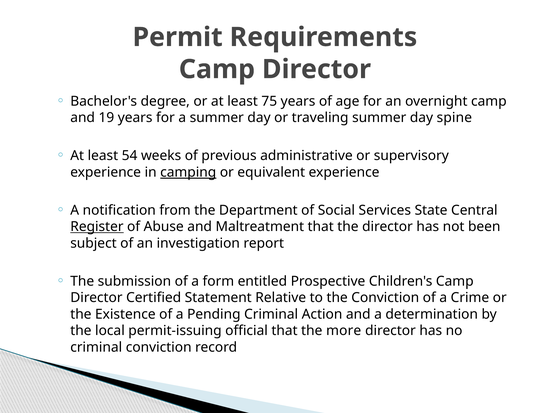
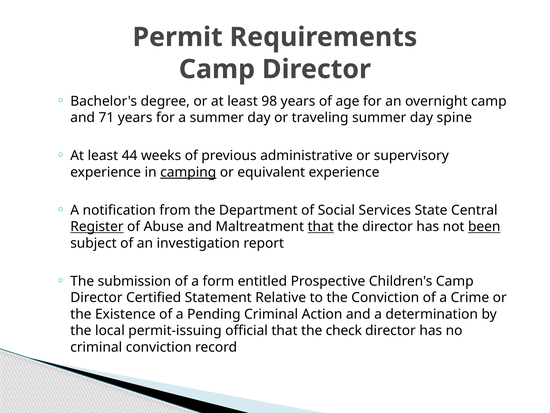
75: 75 -> 98 (269, 101)
19: 19 -> 71 (106, 118)
54: 54 -> 44 (130, 155)
that underline: none -> present (321, 226)
been underline: none -> present (484, 226)
more: more -> check (344, 330)
